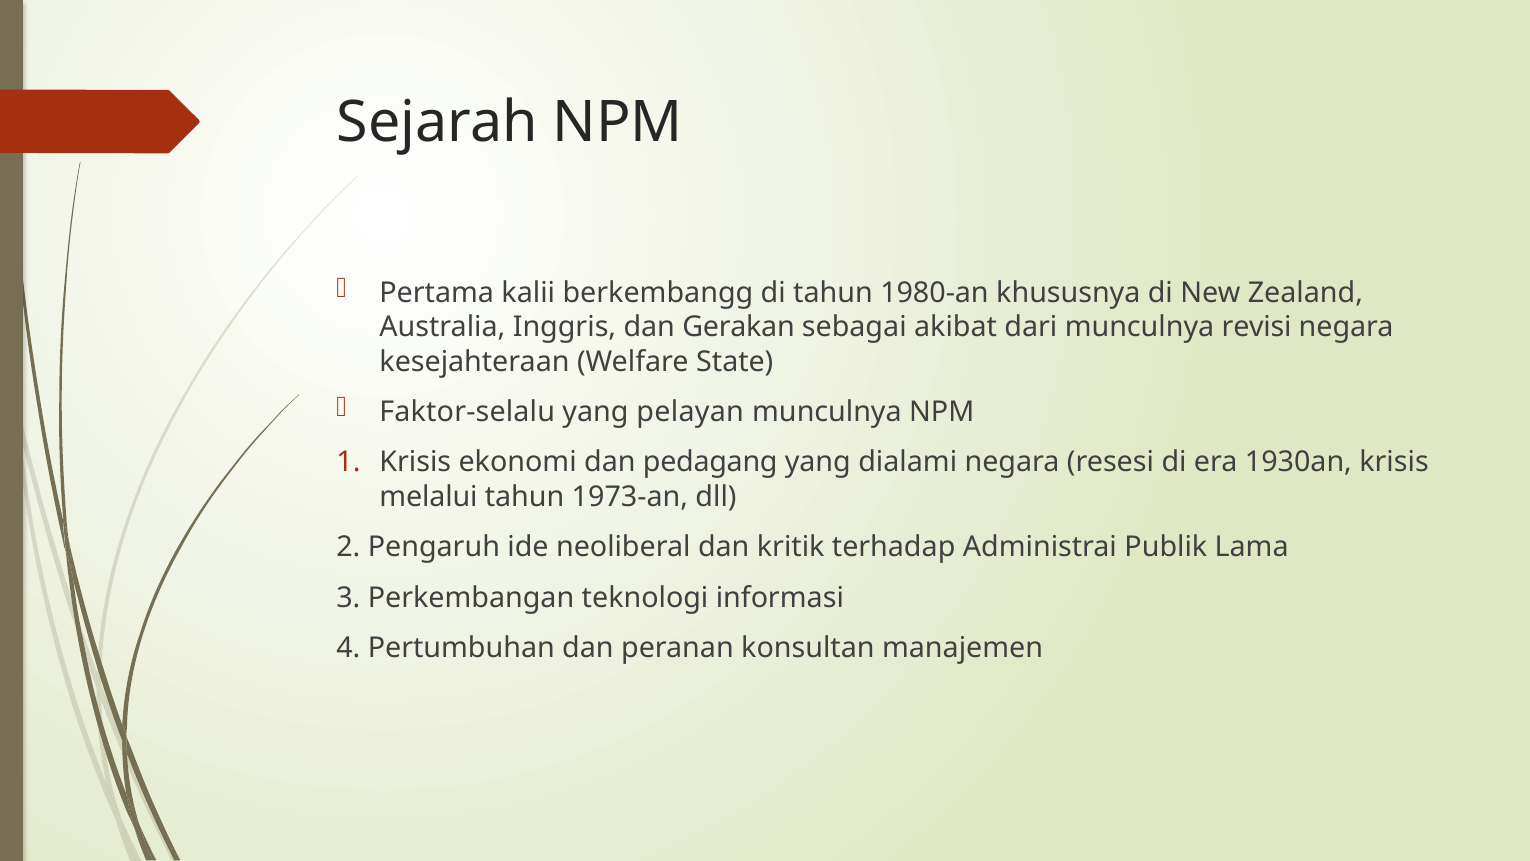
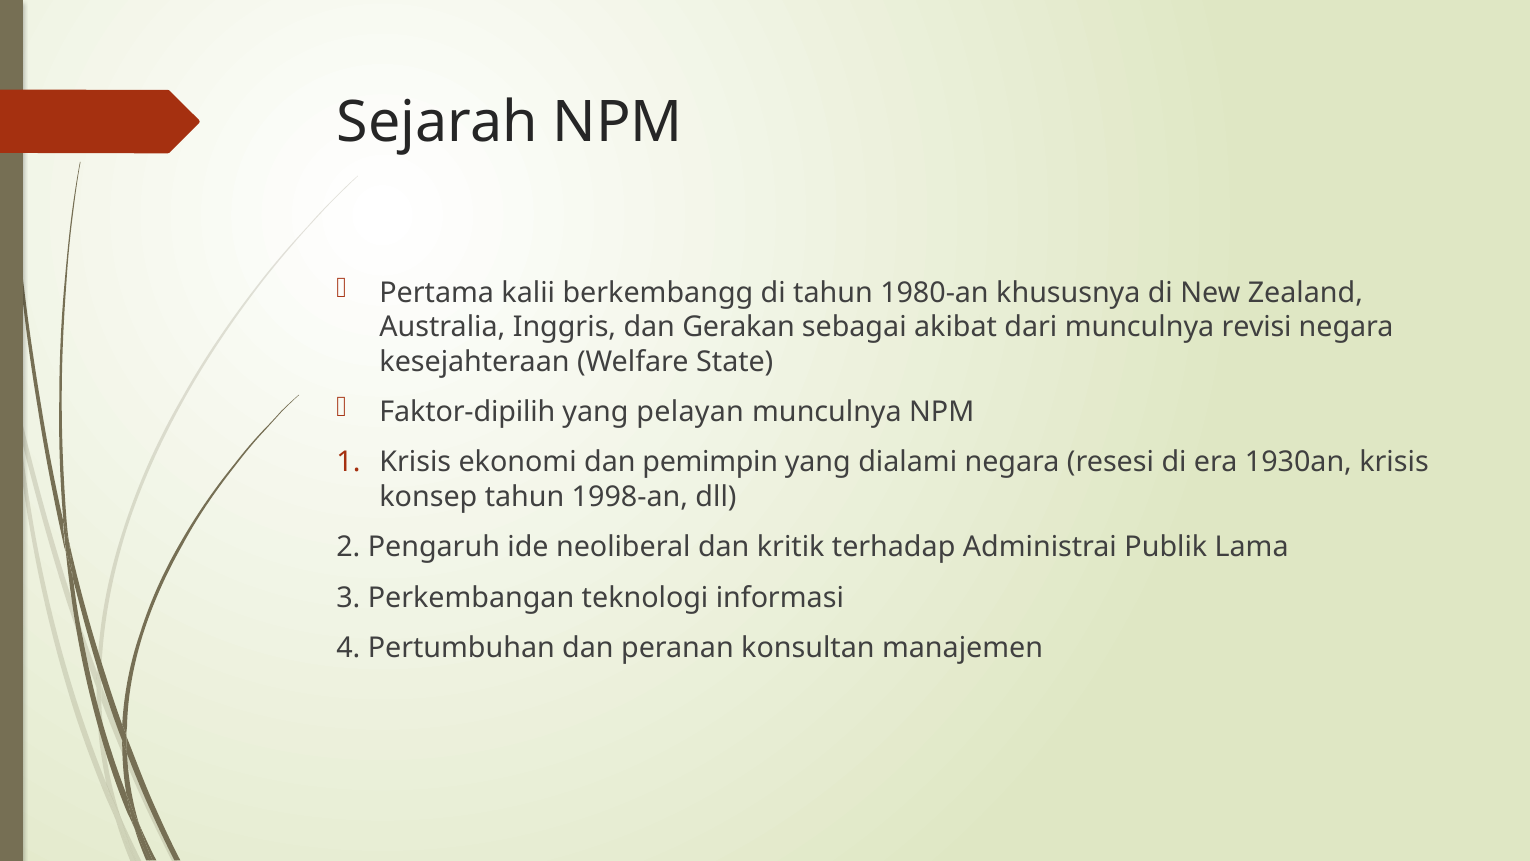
Faktor-selalu: Faktor-selalu -> Faktor-dipilih (467, 412)
pedagang: pedagang -> pemimpin (710, 462)
melalui: melalui -> konsep (428, 497)
1973-an: 1973-an -> 1998-an (630, 497)
